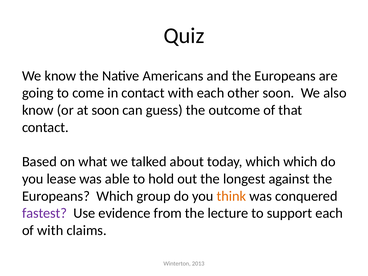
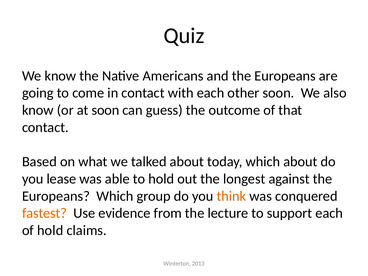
which which: which -> about (300, 162)
fastest colour: purple -> orange (45, 213)
of with: with -> hold (50, 230)
